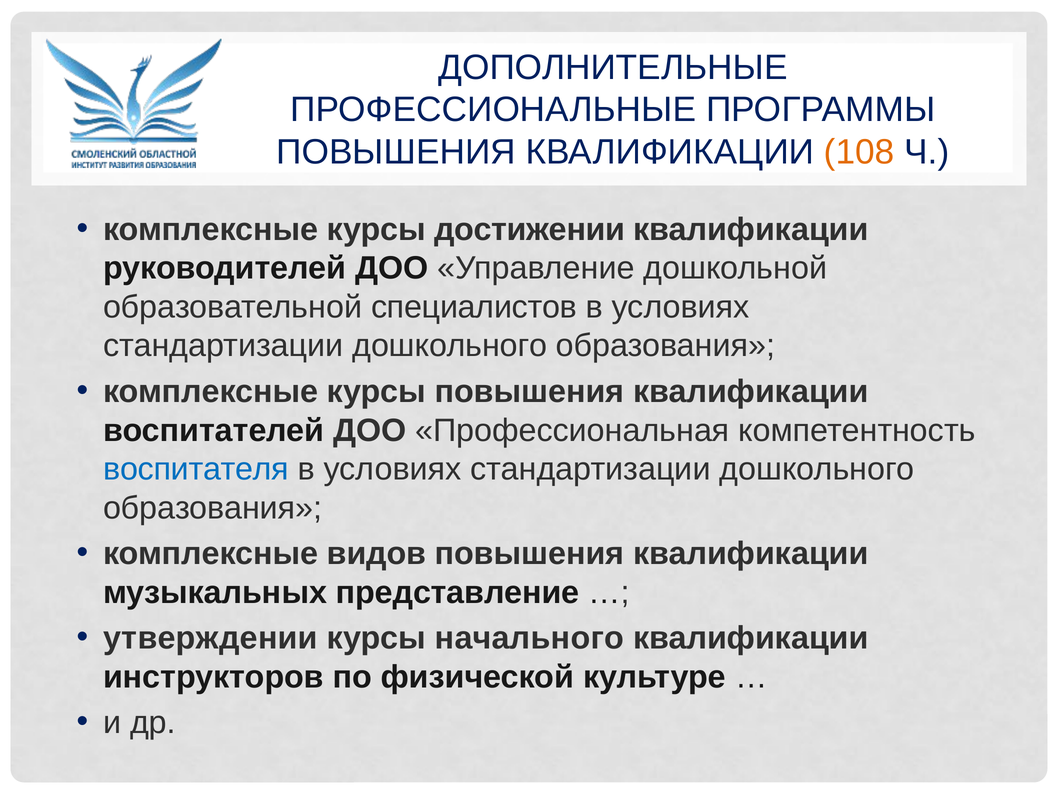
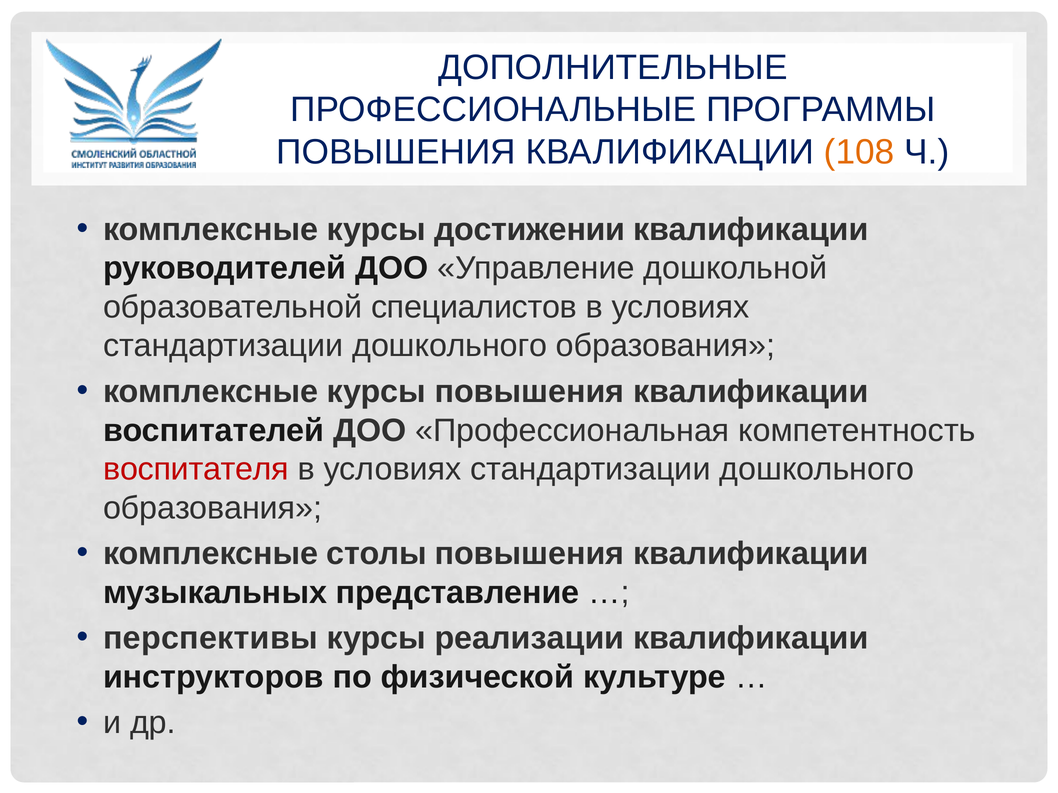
воспитателя colour: blue -> red (196, 469)
видов: видов -> столы (377, 554)
утверждении: утверждении -> перспективы (210, 639)
начального: начального -> реализации (529, 639)
